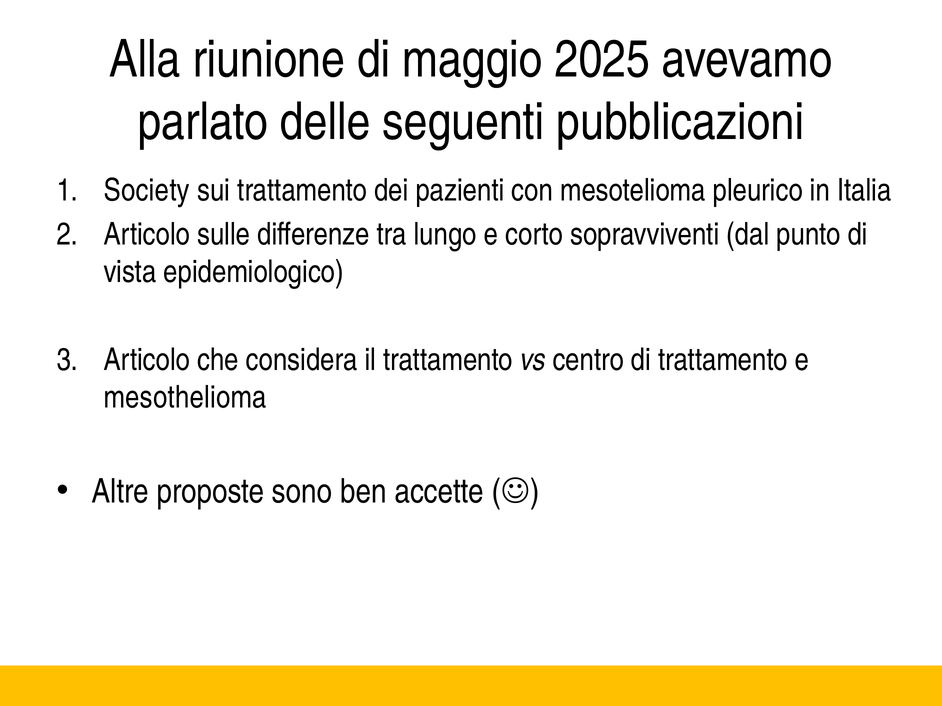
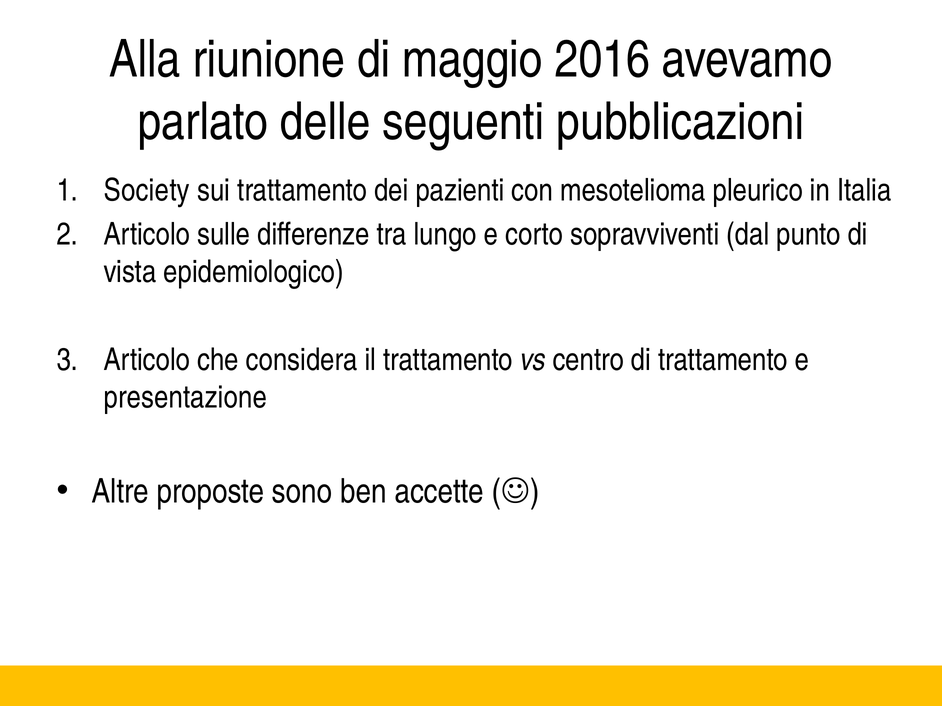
2025: 2025 -> 2016 (602, 59)
mesothelioma: mesothelioma -> presentazione (185, 398)
